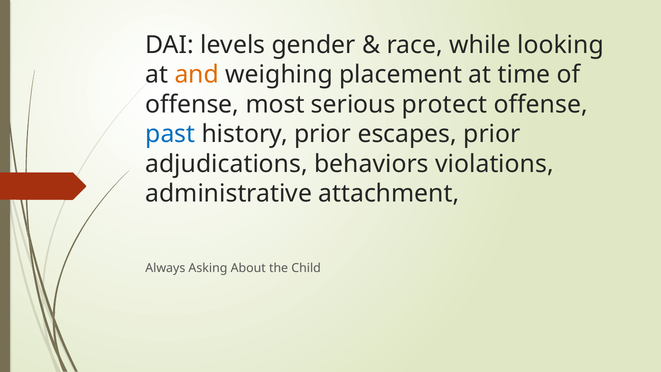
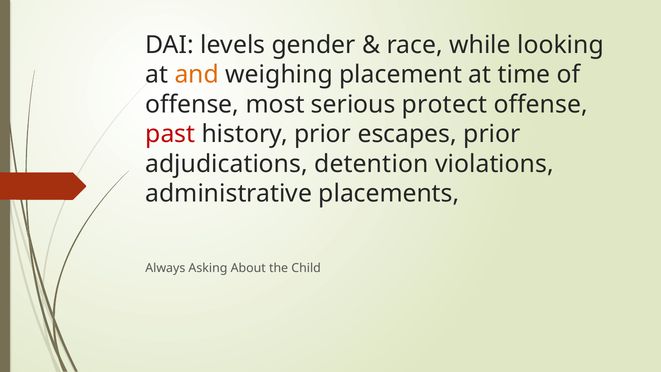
past colour: blue -> red (170, 134)
behaviors: behaviors -> detention (371, 164)
attachment: attachment -> placements (389, 194)
